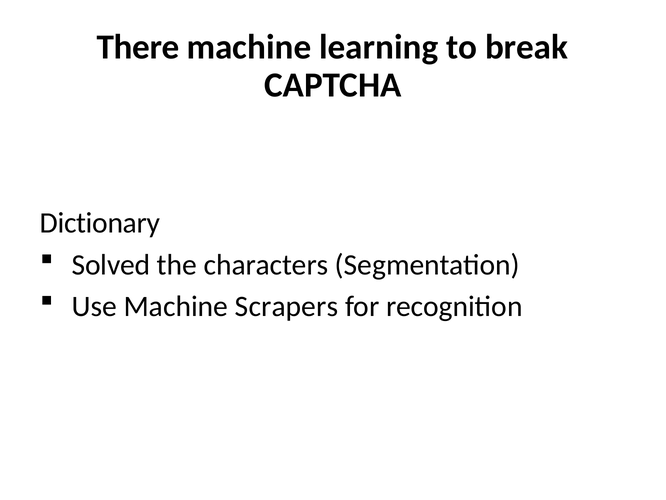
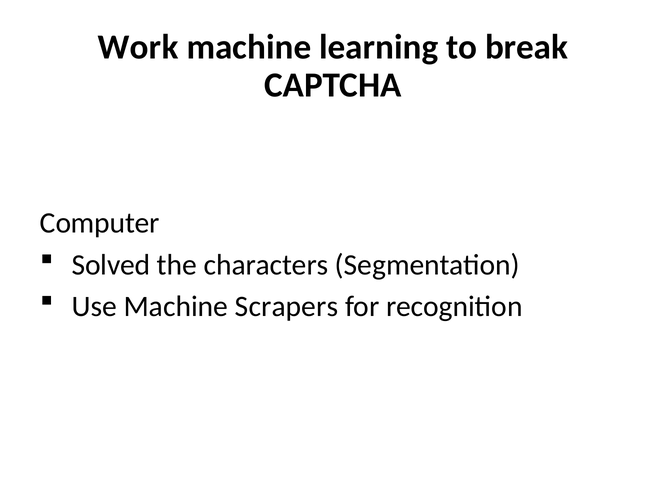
There: There -> Work (138, 47)
Dictionary: Dictionary -> Computer (100, 223)
